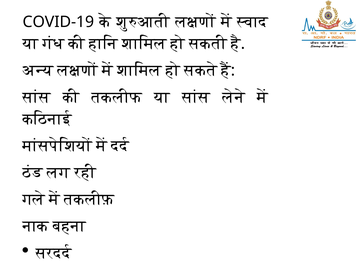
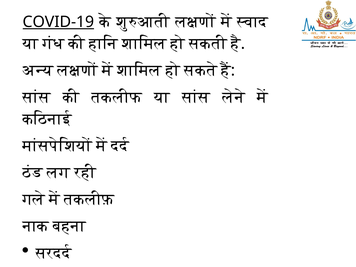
COVID-19 underline: none -> present (58, 22)
